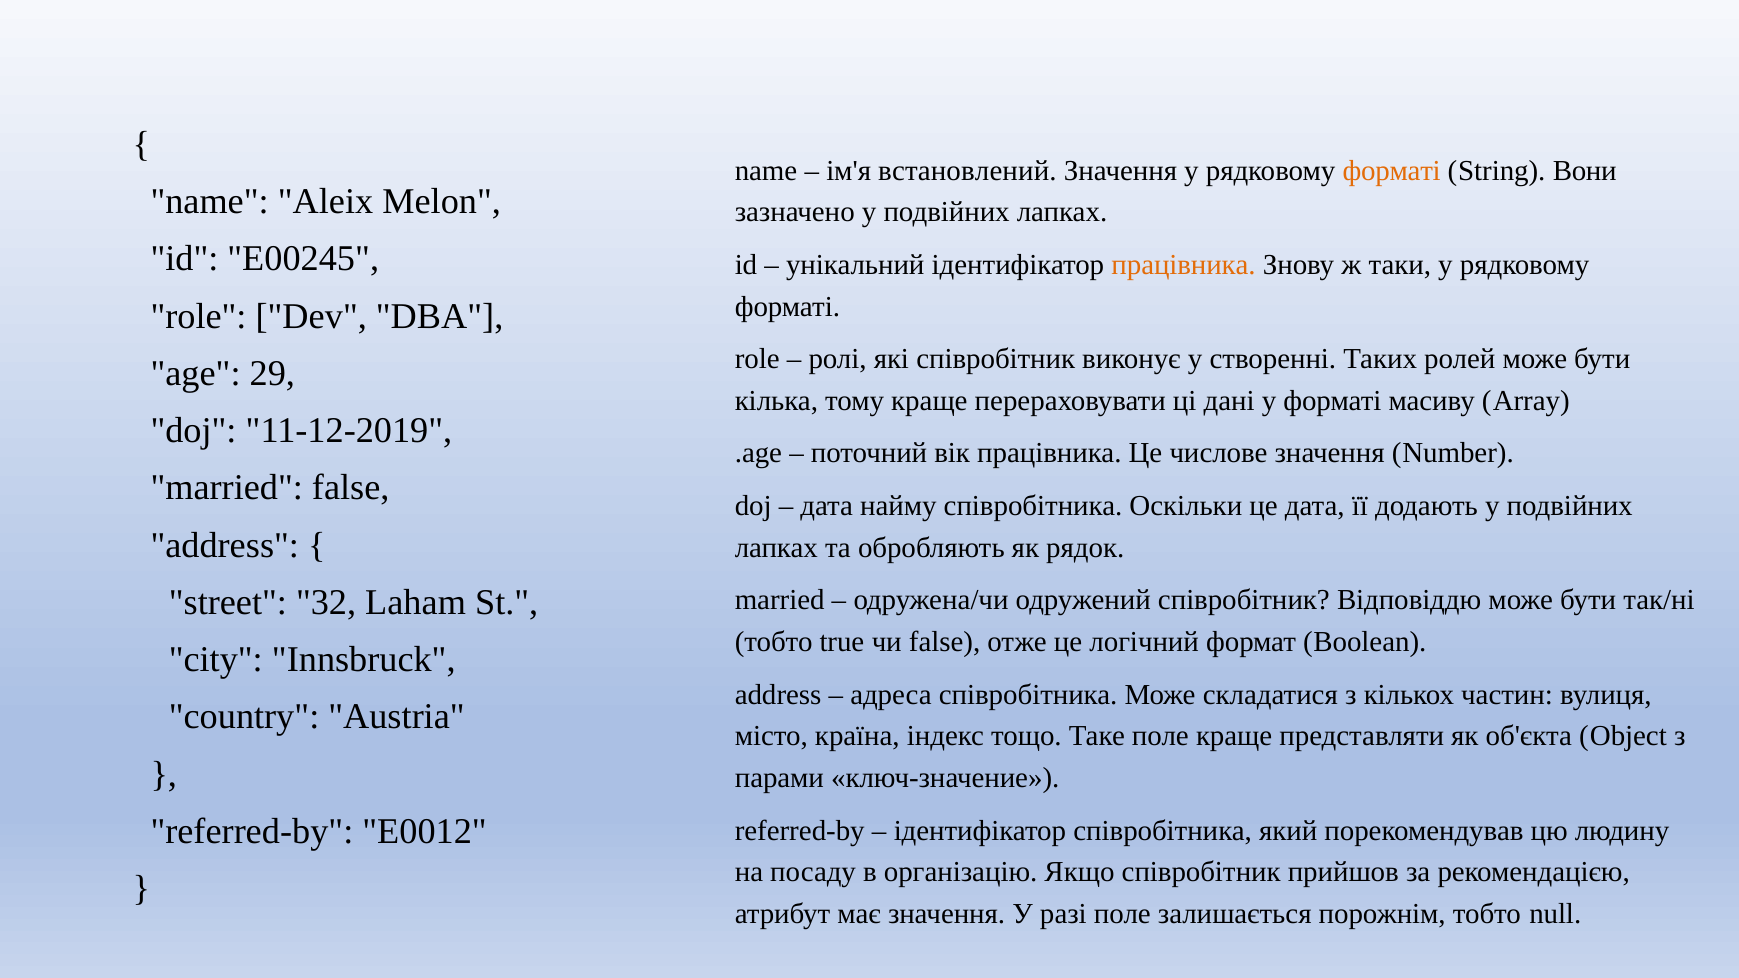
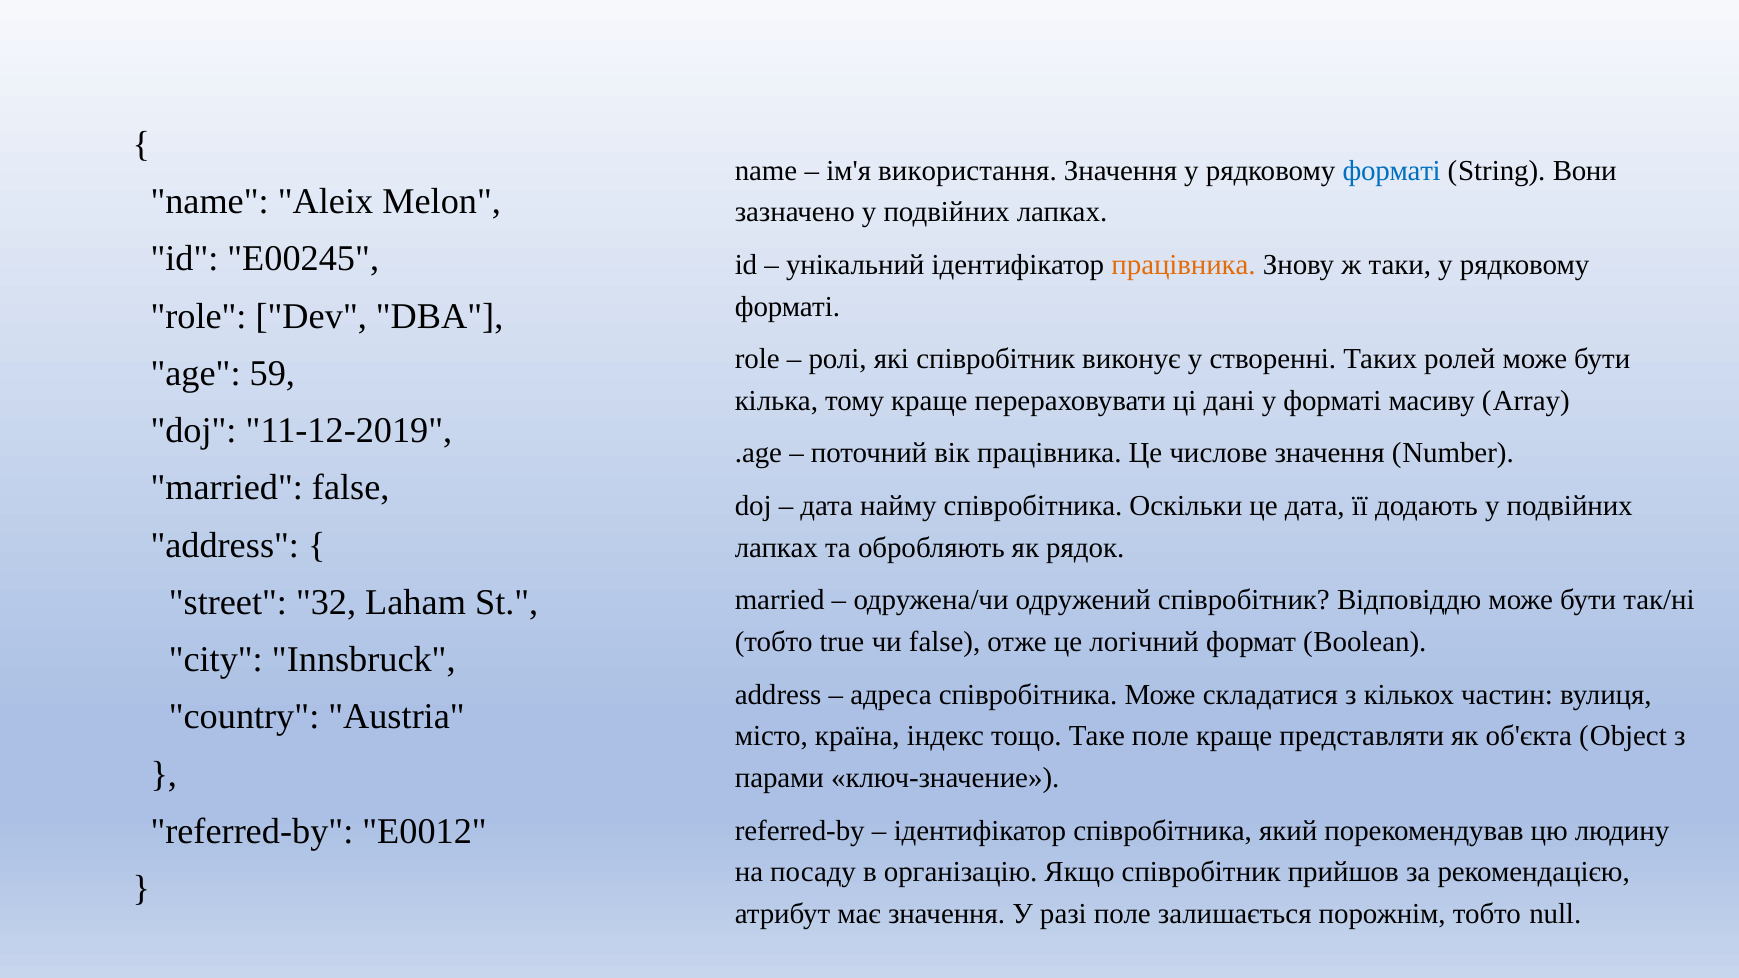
встановлений: встановлений -> використання (967, 171)
форматі colour: orange -> blue (1392, 171)
29: 29 -> 59 (272, 373)
